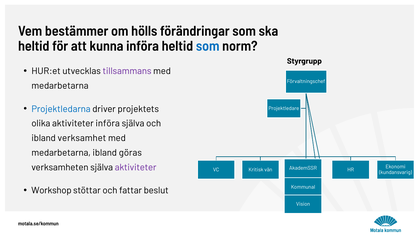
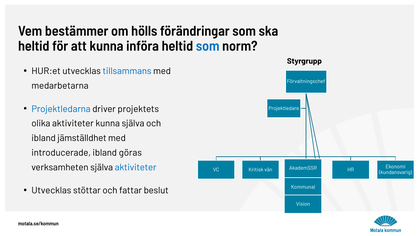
tillsammans colour: purple -> blue (127, 71)
aktiviteter införa: införa -> kunna (108, 123)
verksamhet: verksamhet -> jämställdhet (82, 138)
medarbetarna: medarbetarna -> introducerade (61, 153)
aktiviteter colour: purple -> blue (136, 167)
Workshop: Workshop -> Utvecklas (51, 190)
